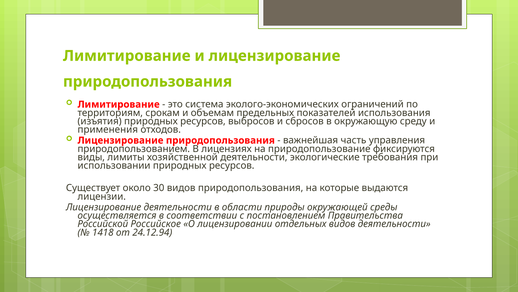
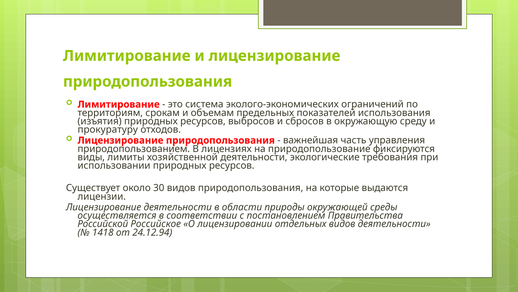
применения: применения -> прокуратуру (108, 129)
